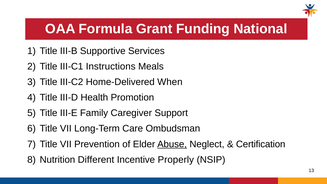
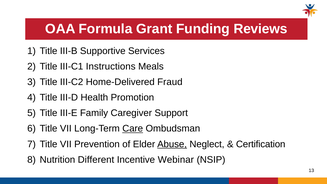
National: National -> Reviews (260, 29)
When: When -> Fraud (170, 82)
Care underline: none -> present (133, 129)
Properly: Properly -> Webinar (176, 160)
